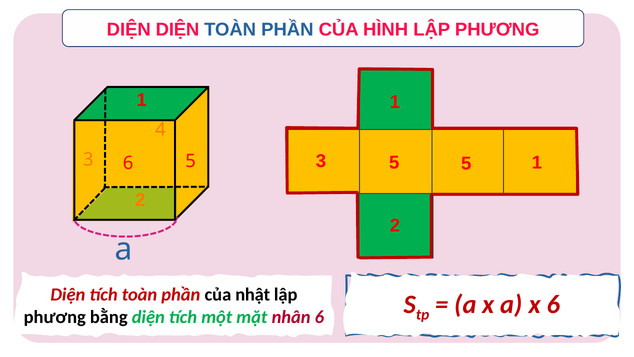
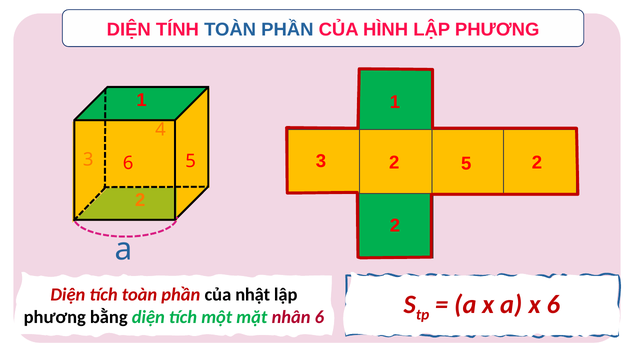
DIỆN DIỆN: DIỆN -> TÍNH (177, 29)
3 5: 5 -> 2 (394, 163)
5 1: 1 -> 2 (537, 162)
